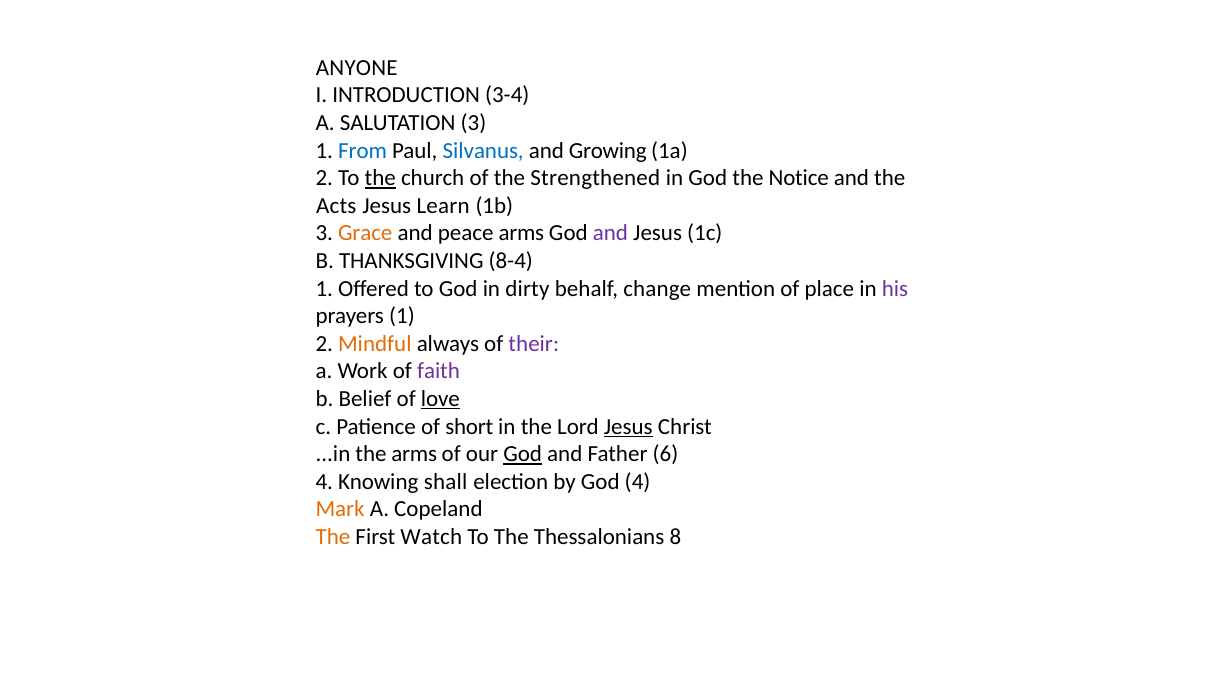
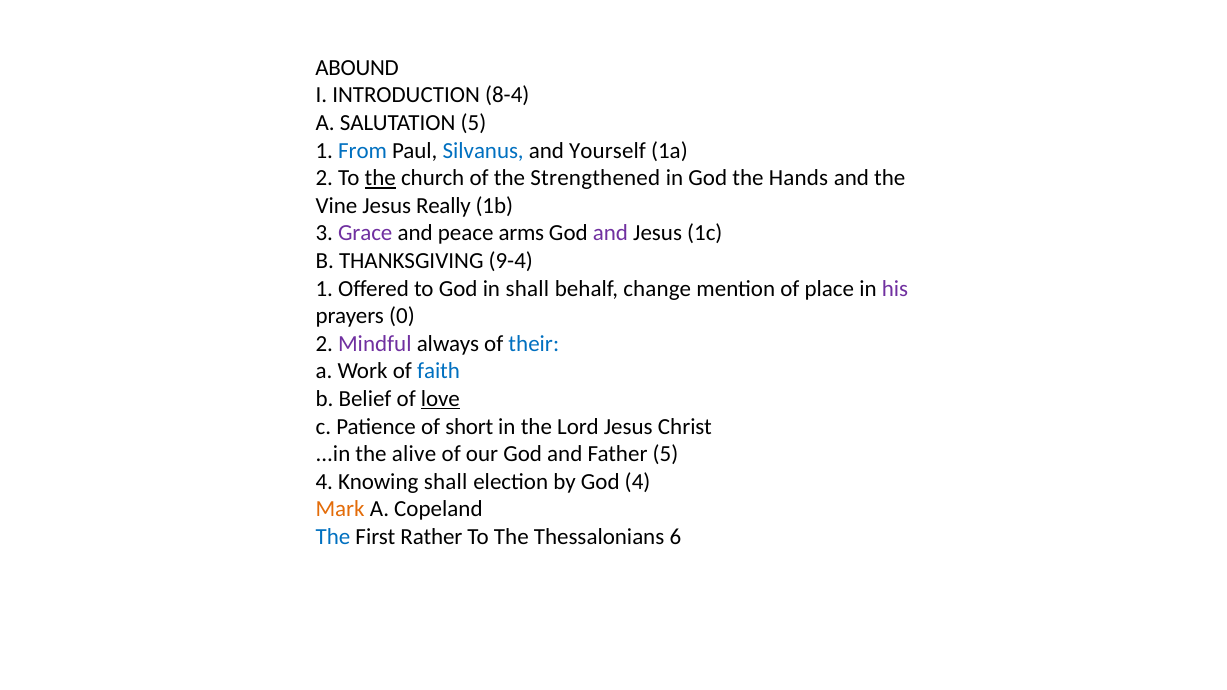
ANYONE: ANYONE -> ABOUND (357, 68)
3-4: 3-4 -> 8-4 (507, 95)
SALUTATION 3: 3 -> 5 (474, 123)
Growing: Growing -> Yourself (608, 150)
Notice: Notice -> Hands (799, 178)
Acts: Acts -> Vine (336, 206)
Learn: Learn -> Really (443, 206)
Grace colour: orange -> purple (365, 233)
8-4: 8-4 -> 9-4 (511, 261)
in dirty: dirty -> shall (527, 289)
prayers 1: 1 -> 0 (402, 316)
Mindful colour: orange -> purple (375, 344)
their colour: purple -> blue (534, 344)
faith colour: purple -> blue (439, 371)
Jesus underline: present -> none (628, 427)
the arms: arms -> alive (414, 454)
God underline: present -> none (523, 454)
Father 6: 6 -> 5 (665, 454)
The colour: orange -> blue (333, 537)
Watch: Watch -> Rather (431, 537)
8: 8 -> 6 (675, 537)
